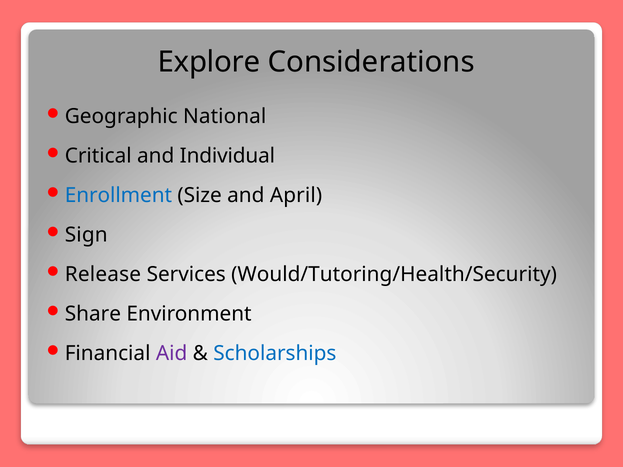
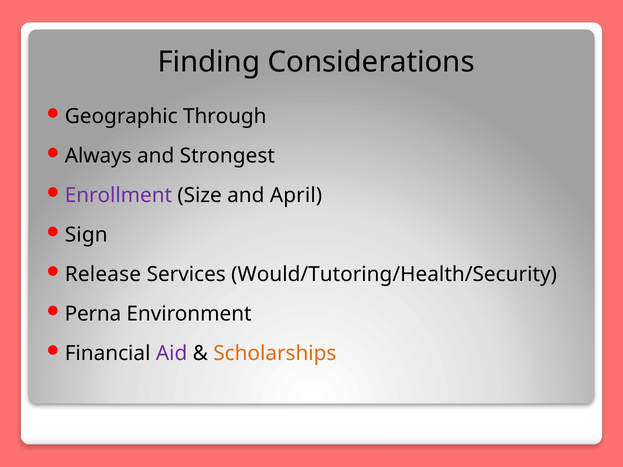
Explore: Explore -> Finding (209, 62)
National: National -> Through (225, 117)
Critical: Critical -> Always (98, 156)
Individual: Individual -> Strongest (227, 156)
Enrollment colour: blue -> purple (118, 196)
Share: Share -> Perna (93, 314)
Scholarships colour: blue -> orange (275, 354)
